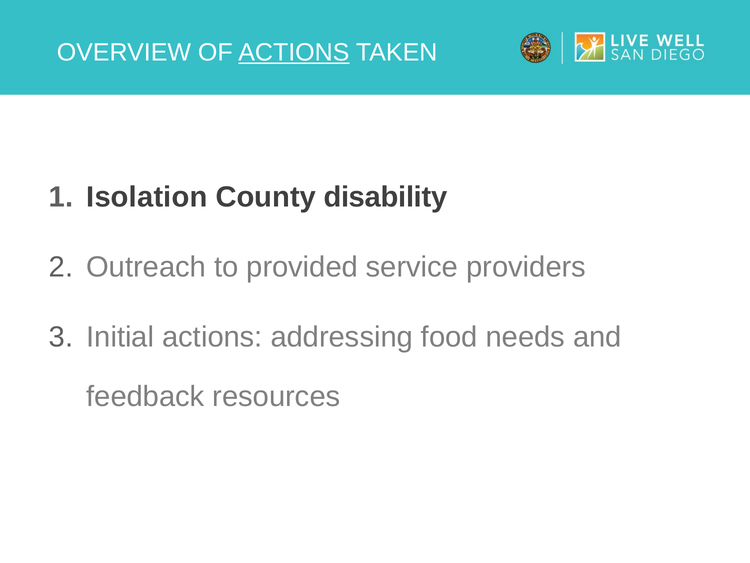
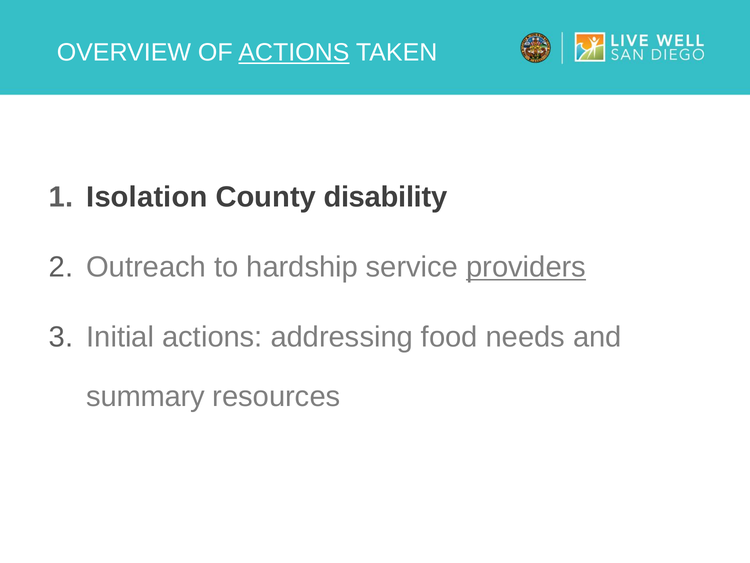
provided: provided -> hardship (302, 267)
providers underline: none -> present (526, 267)
feedback: feedback -> summary (145, 396)
